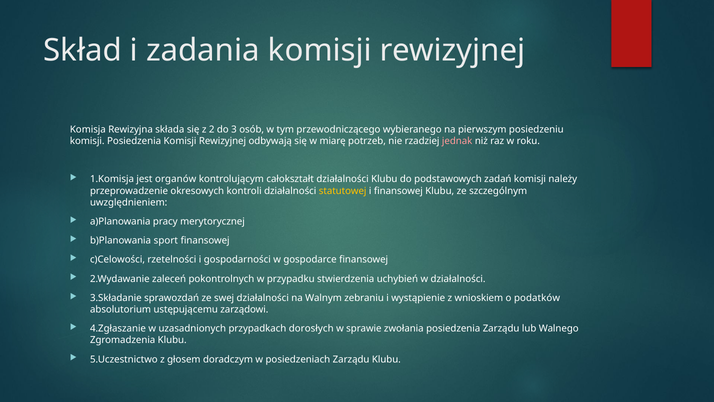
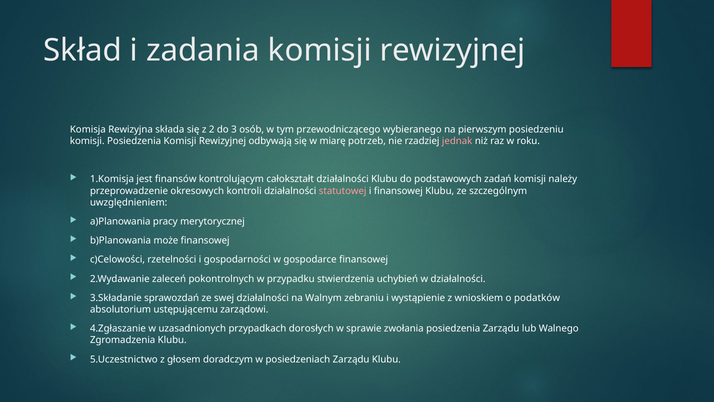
organów: organów -> finansów (176, 179)
statutowej colour: yellow -> pink (343, 191)
sport: sport -> może (166, 240)
